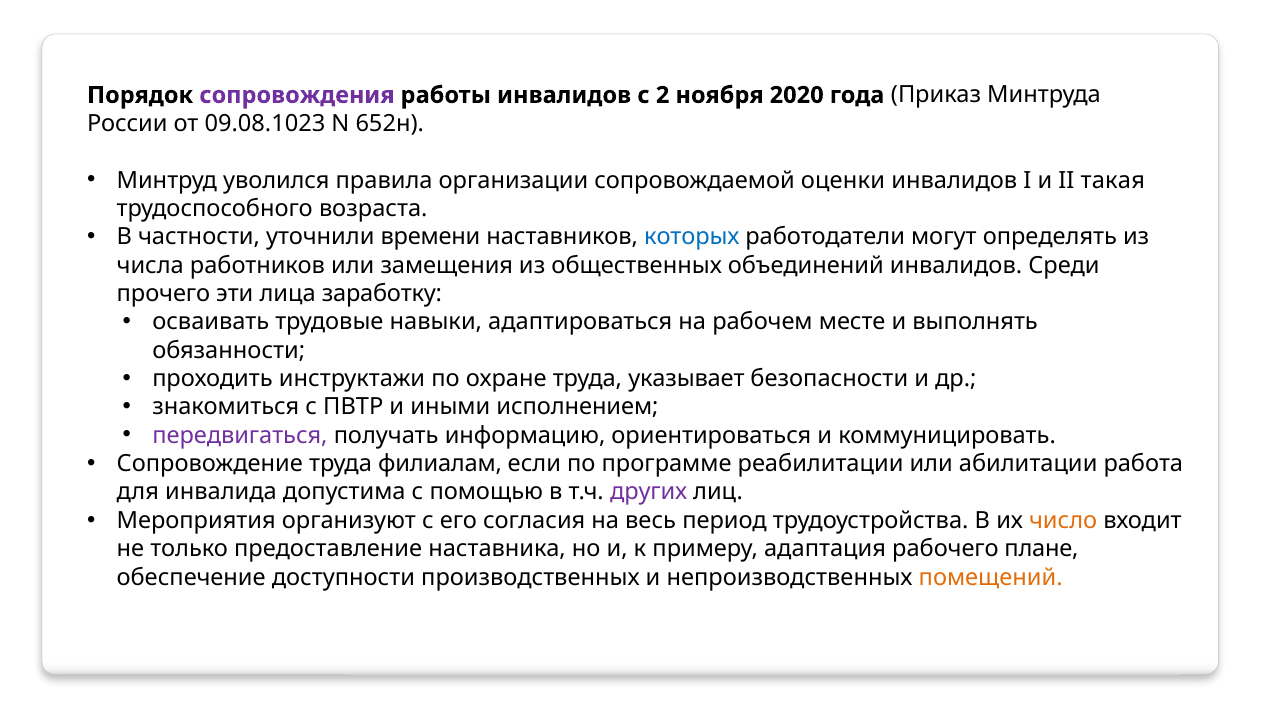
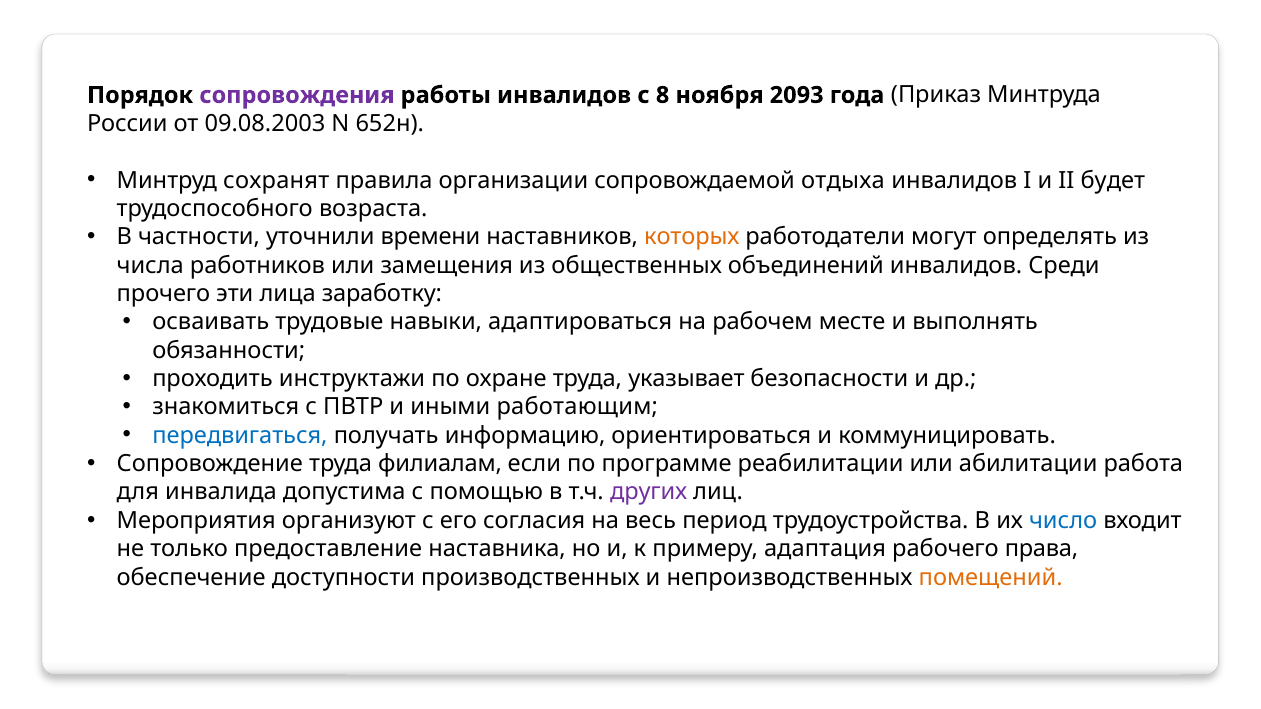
2: 2 -> 8 (663, 95)
2020: 2020 -> 2093 (797, 95)
09.08.1023: 09.08.1023 -> 09.08.2003 (265, 124)
уволился: уволился -> сохранят (276, 180)
оценки: оценки -> отдыха (843, 180)
такая: такая -> будет (1113, 180)
которых colour: blue -> orange (692, 237)
исполнением: исполнением -> работающим (577, 407)
передвигаться colour: purple -> blue (240, 436)
число colour: orange -> blue (1063, 521)
плане: плане -> права (1041, 549)
